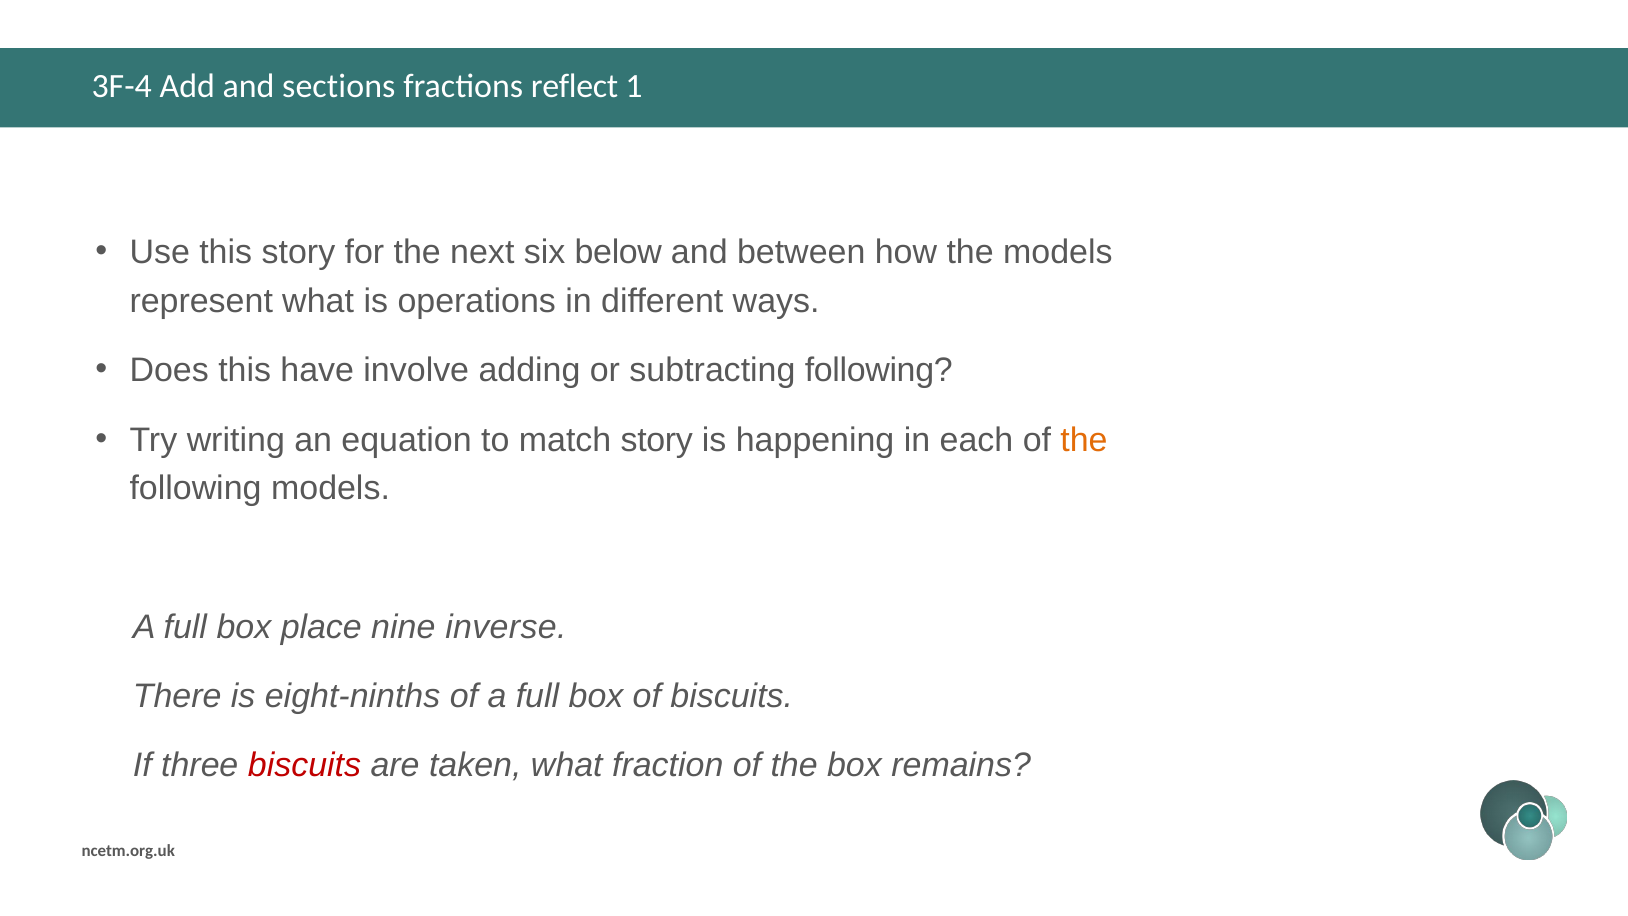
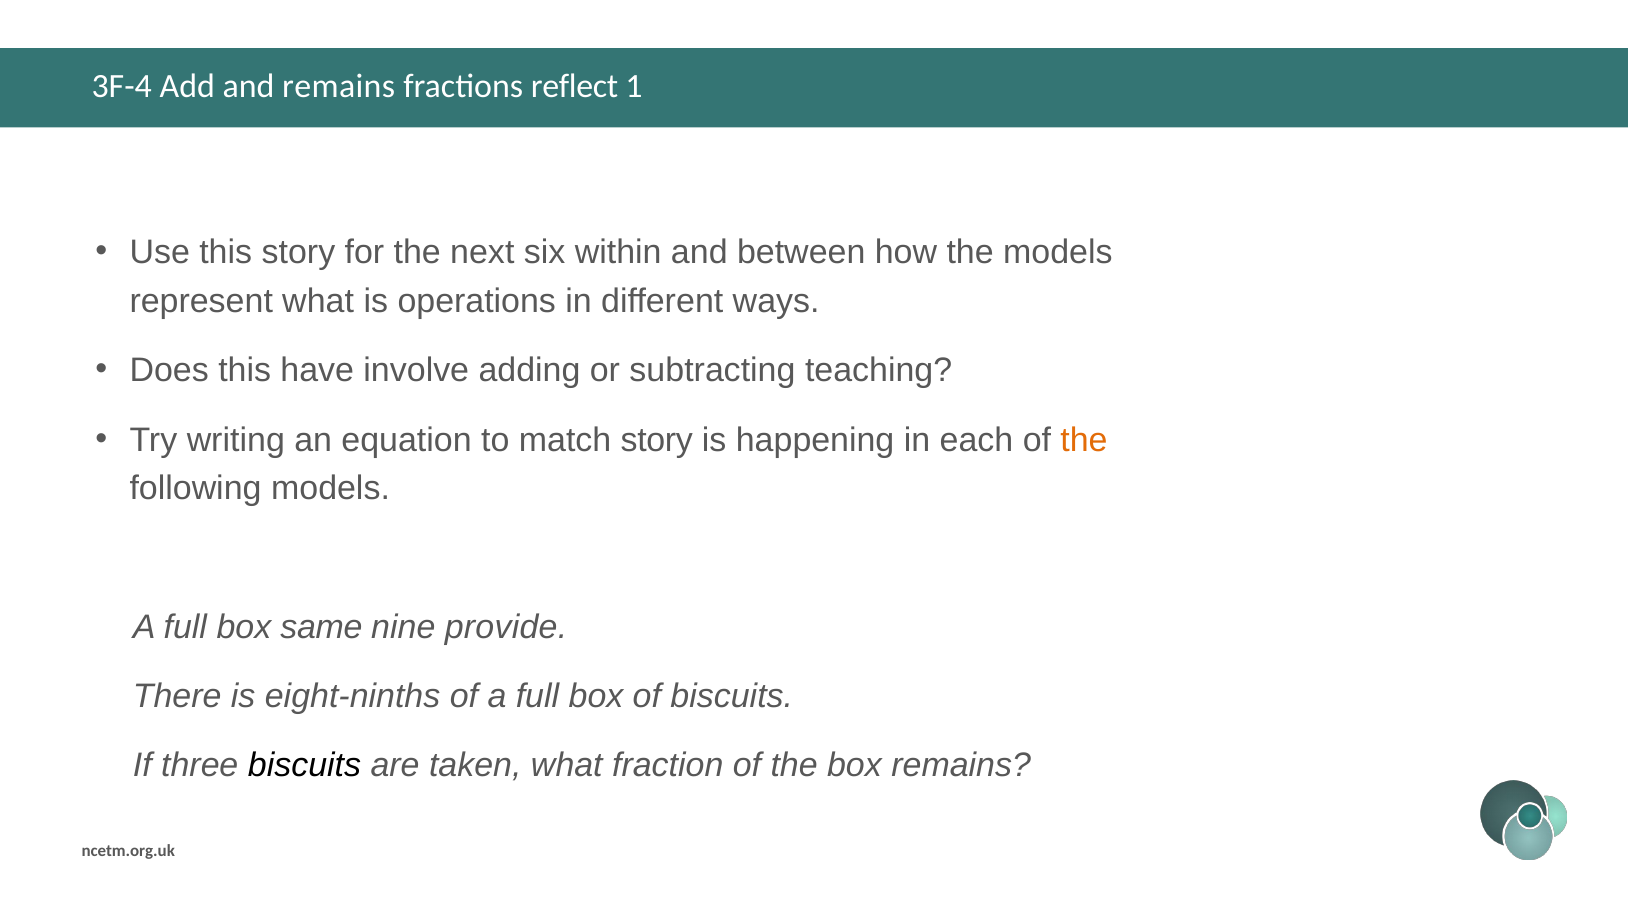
and sections: sections -> remains (339, 86)
below: below -> within (618, 252)
subtracting following: following -> teaching (879, 371)
place: place -> same (321, 627)
inverse: inverse -> provide (506, 627)
biscuits colour: red -> black (304, 765)
